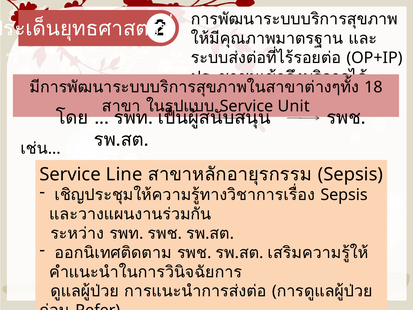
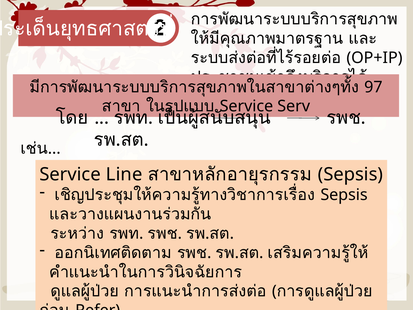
18: 18 -> 97 (373, 87)
Unit: Unit -> Serv (294, 106)
